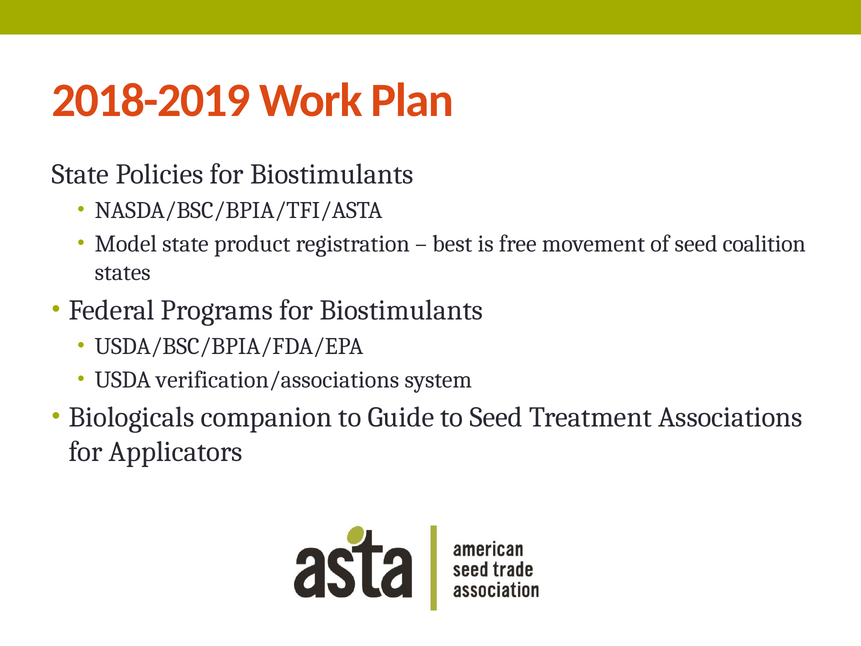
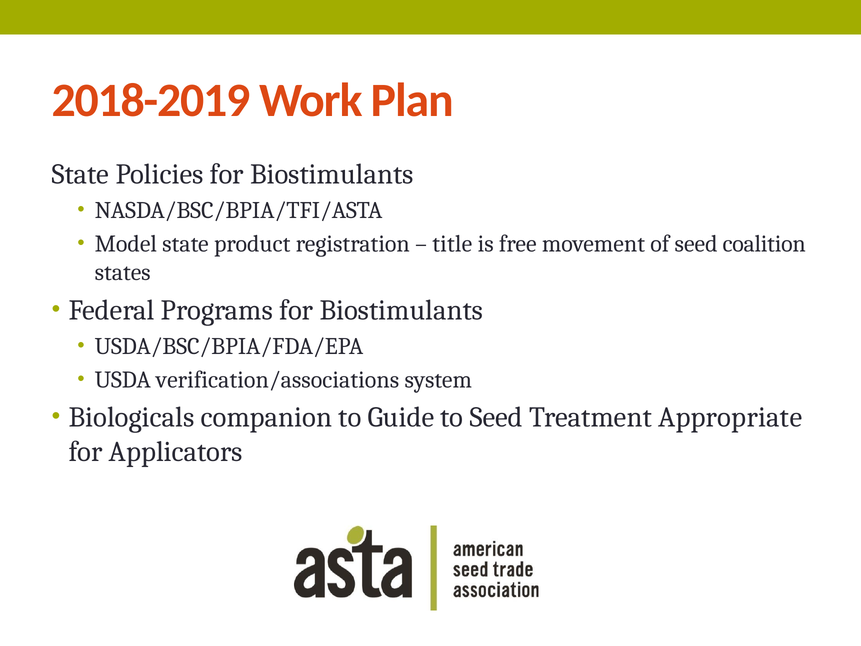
best: best -> title (452, 244)
Associations: Associations -> Appropriate (730, 417)
